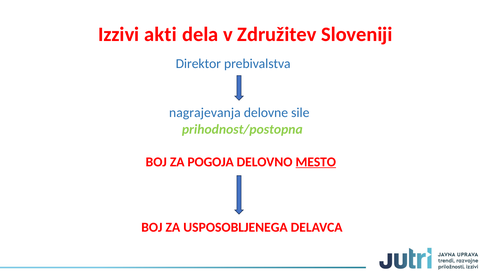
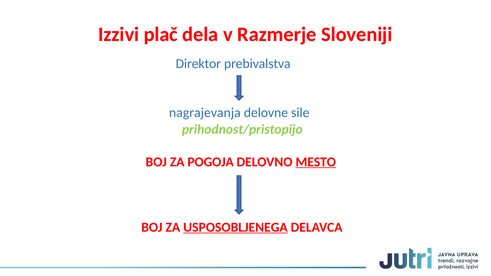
akti: akti -> plač (161, 34)
Združitev: Združitev -> Razmerje (277, 34)
prihodnost/postopna: prihodnost/postopna -> prihodnost/pristopijo (242, 129)
USPOSOBLJENEGA underline: none -> present (235, 227)
